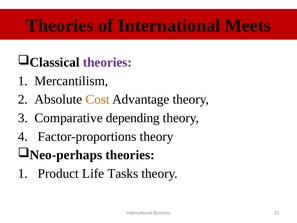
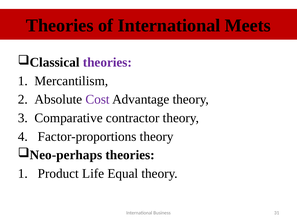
Cost colour: orange -> purple (98, 99)
depending: depending -> contractor (133, 118)
Tasks: Tasks -> Equal (123, 173)
